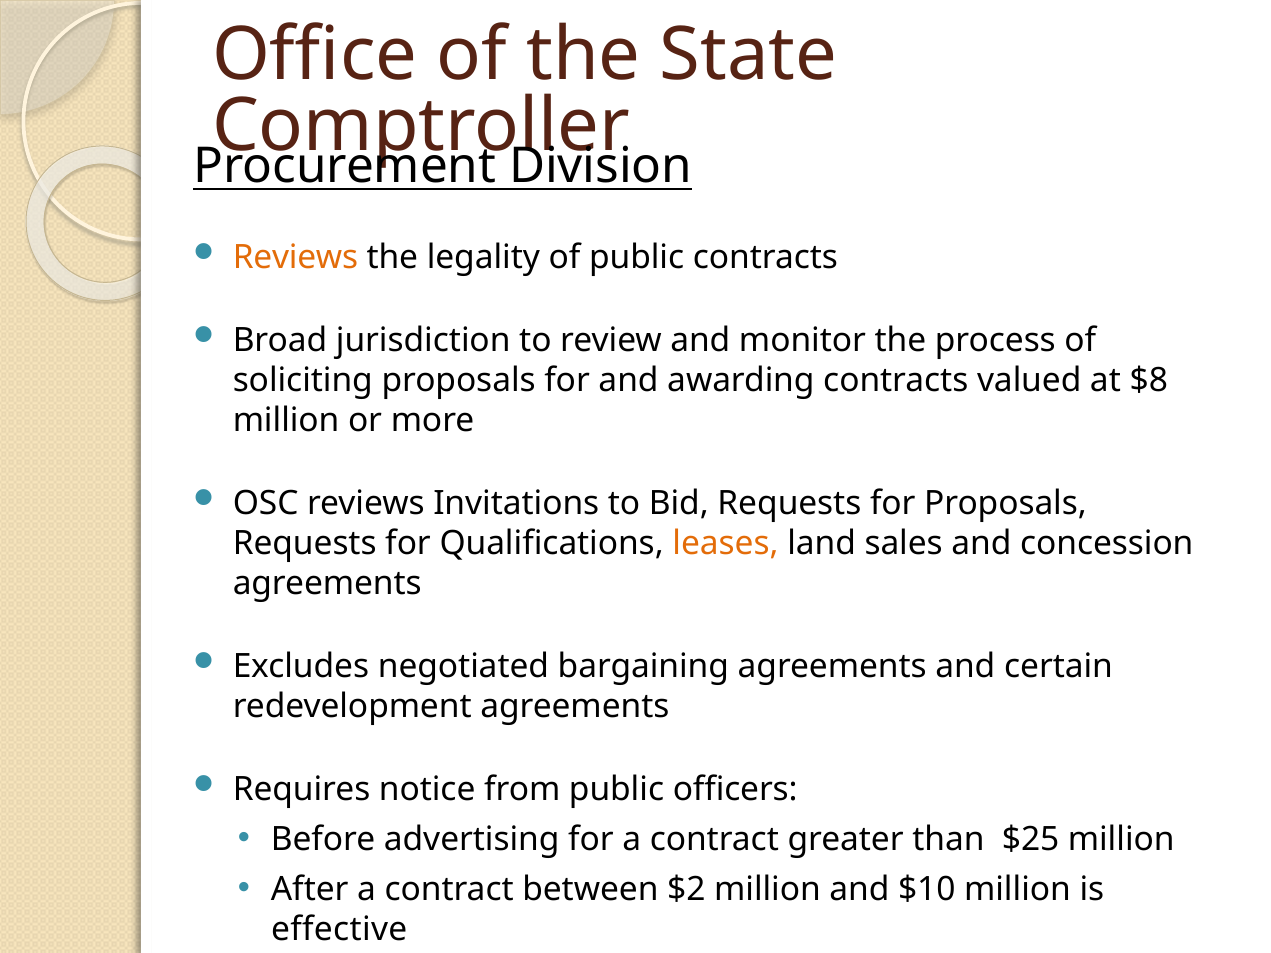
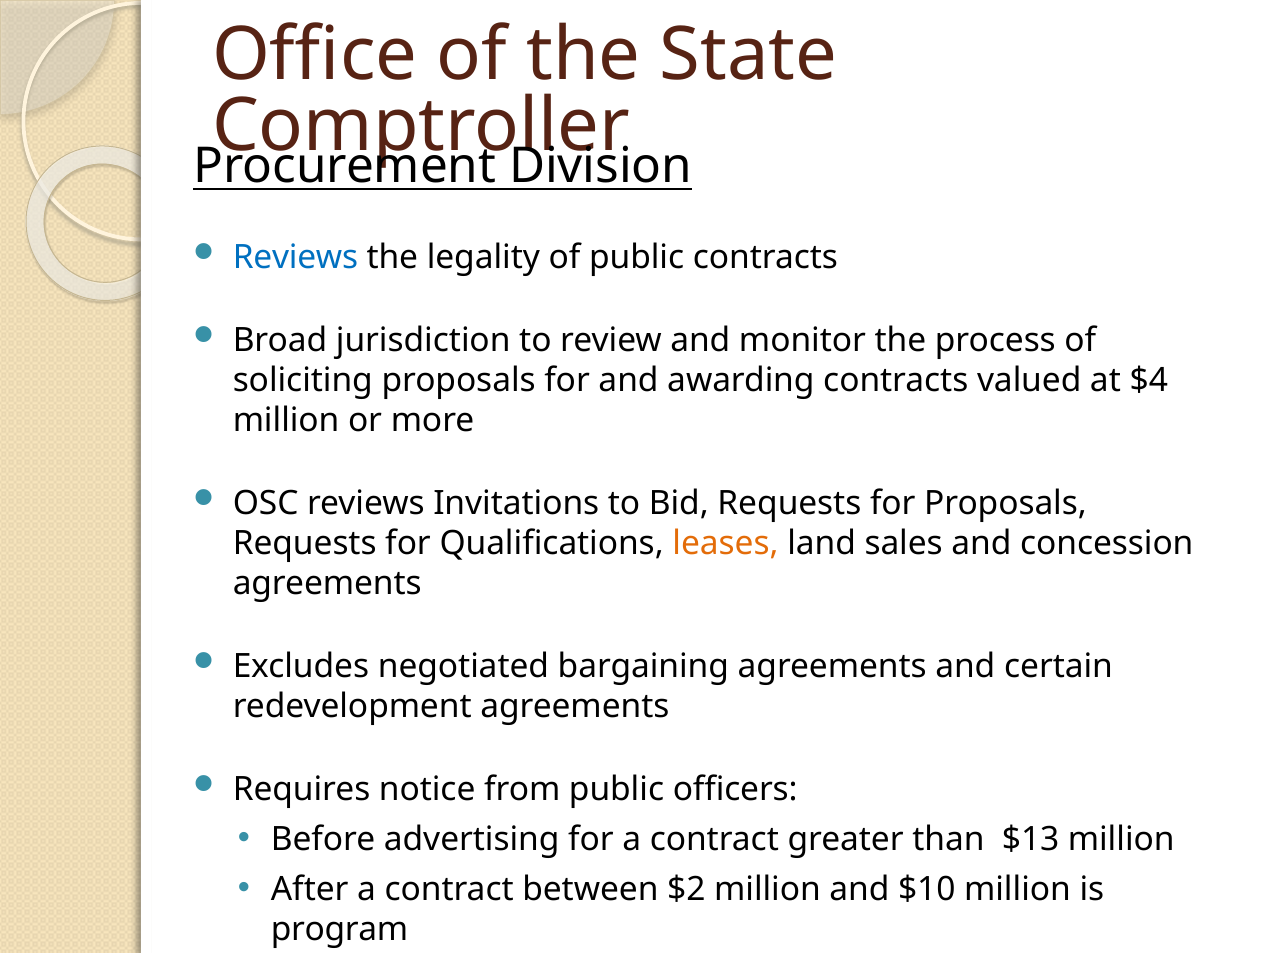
Reviews colour: orange -> blue (295, 258)
$8: $8 -> $4 (1149, 380)
$25: $25 -> $13 (1031, 839)
effective: effective -> program (340, 930)
